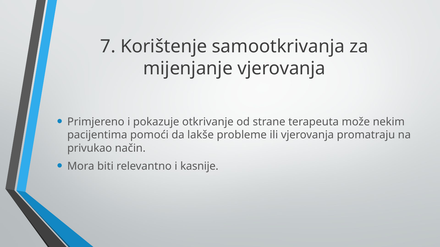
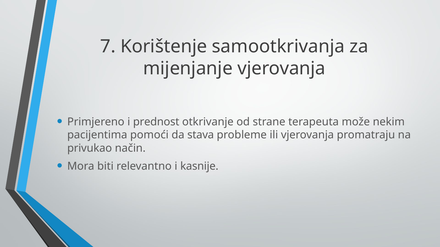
pokazuje: pokazuje -> prednost (156, 122)
lakše: lakše -> stava (201, 135)
